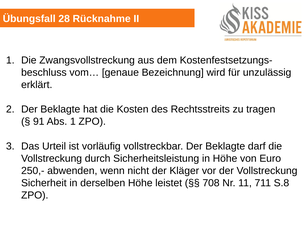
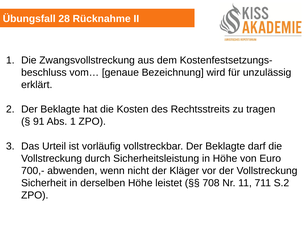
250,-: 250,- -> 700,- (33, 171)
S.8: S.8 -> S.2 (281, 183)
